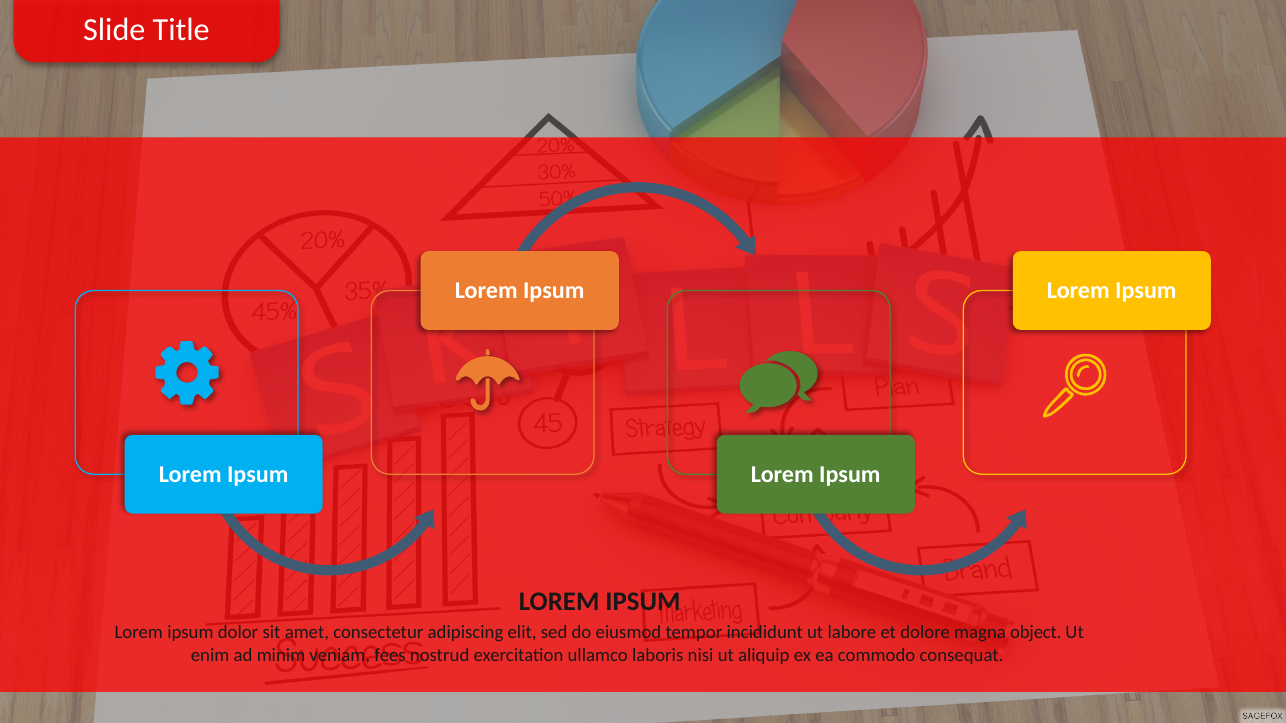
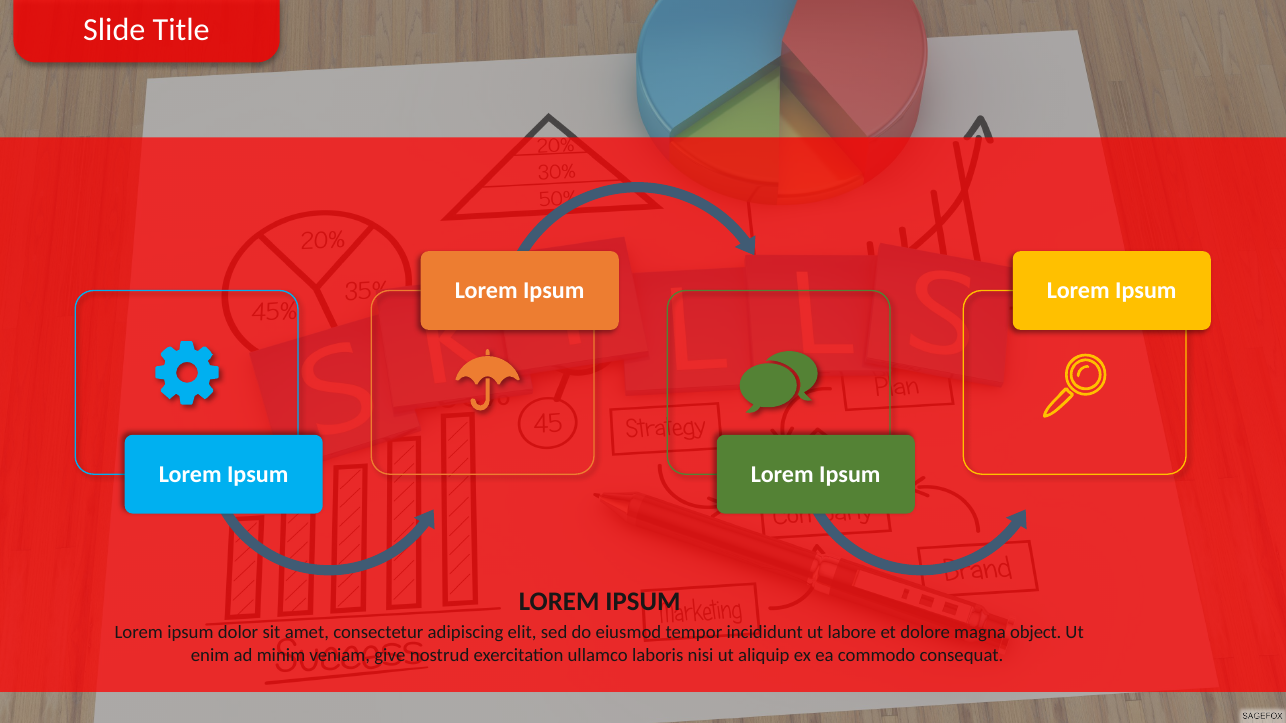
fees: fees -> give (390, 655)
